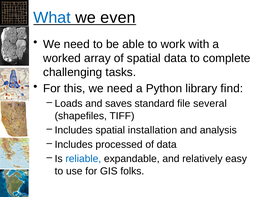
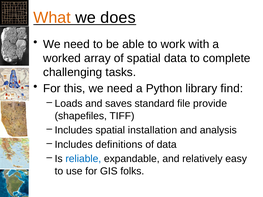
What colour: blue -> orange (52, 18)
even: even -> does (118, 18)
several: several -> provide (210, 104)
processed: processed -> definitions (119, 145)
